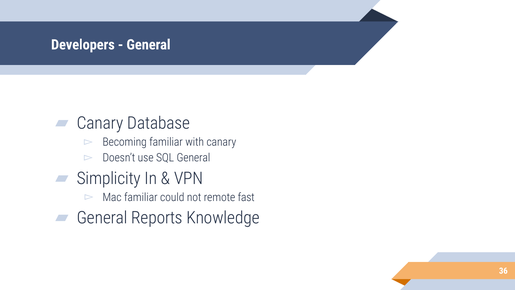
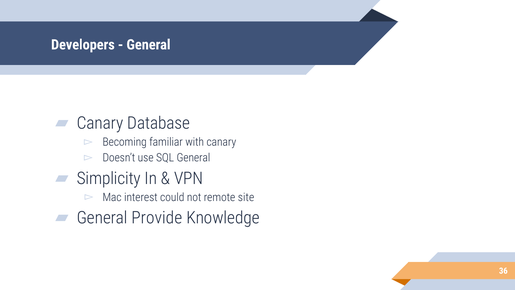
Mac familiar: familiar -> interest (141, 197)
fast: fast -> site (246, 197)
Reports: Reports -> Provide (157, 218)
